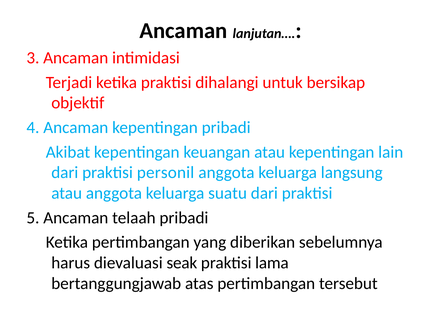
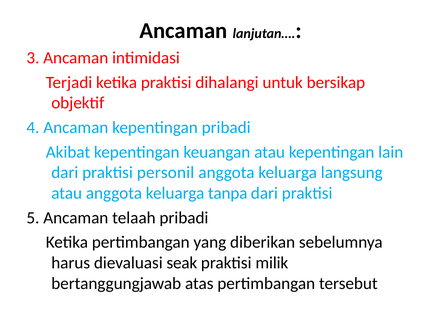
suatu: suatu -> tanpa (228, 193)
lama: lama -> milik (272, 263)
